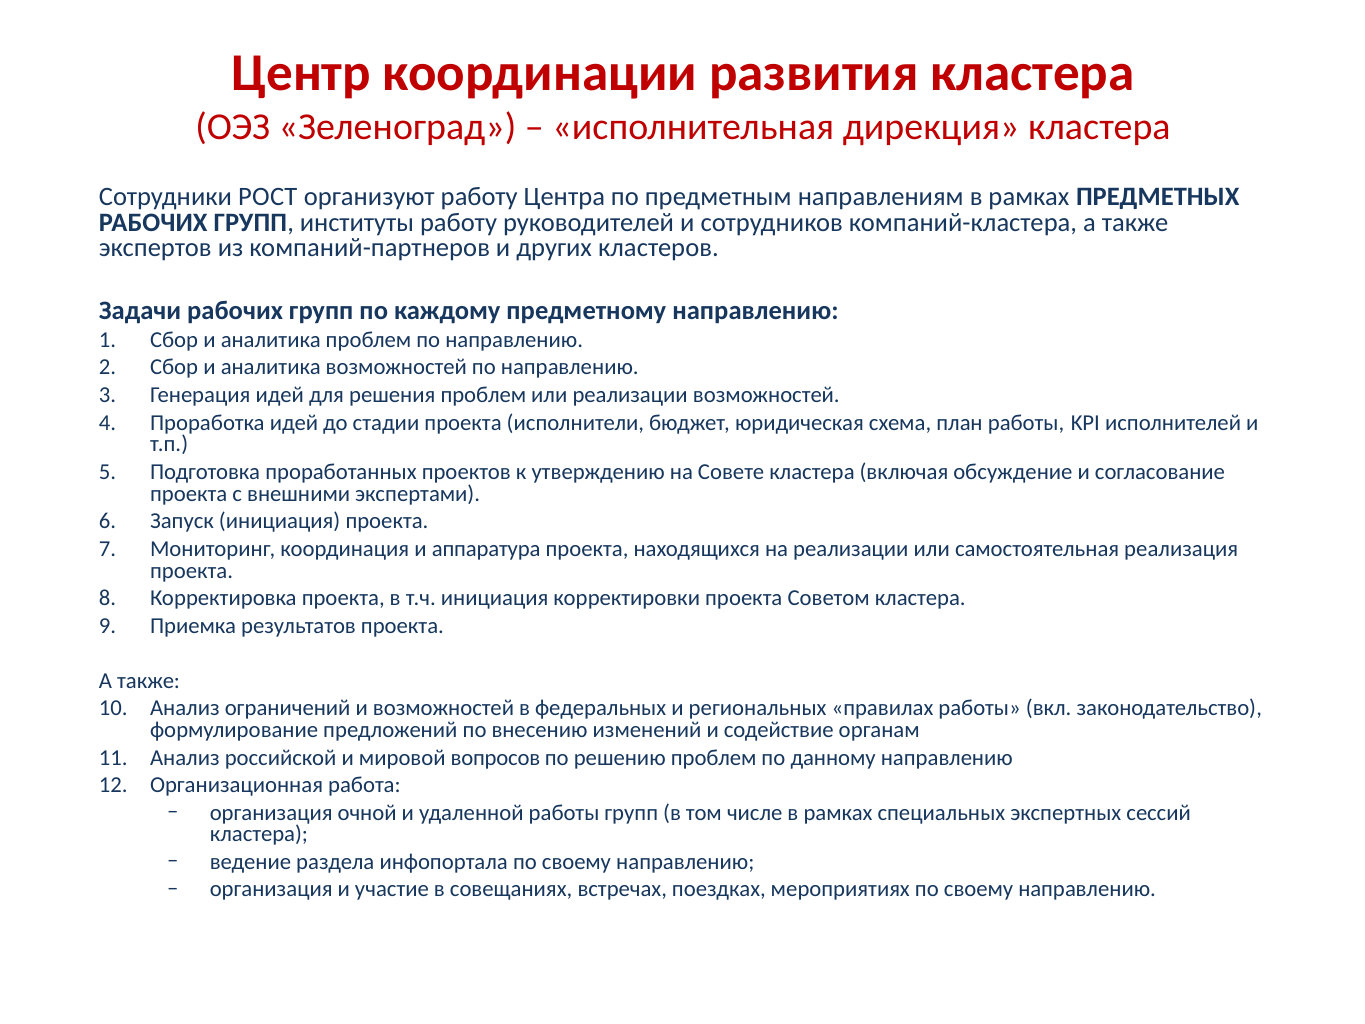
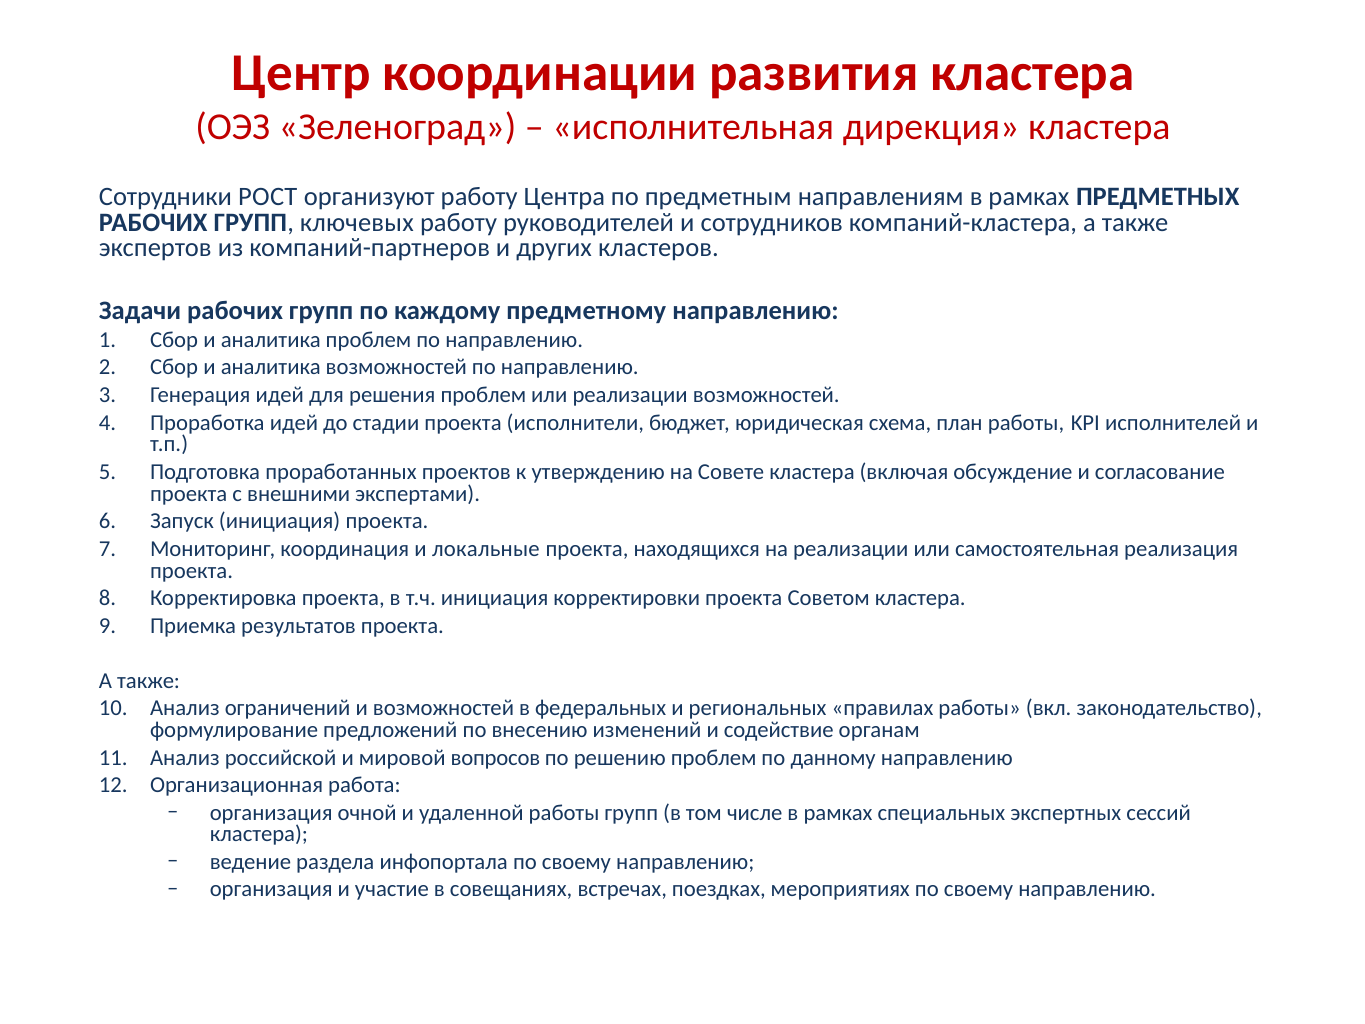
институты: институты -> ключевых (357, 223)
аппаратура: аппаратура -> локальные (486, 549)
